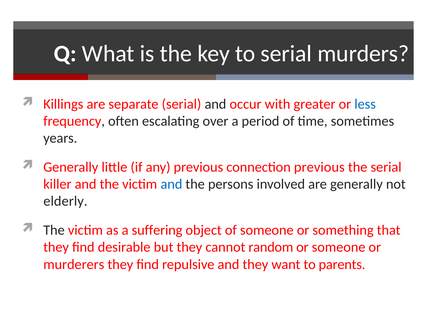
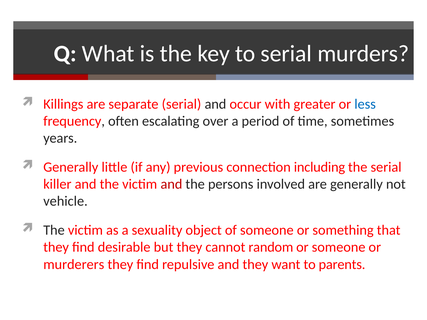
connection previous: previous -> including (319, 167)
and colour: blue -> red (171, 184)
elderly: elderly -> vehicle (65, 201)
suffering: suffering -> sexuality (157, 230)
